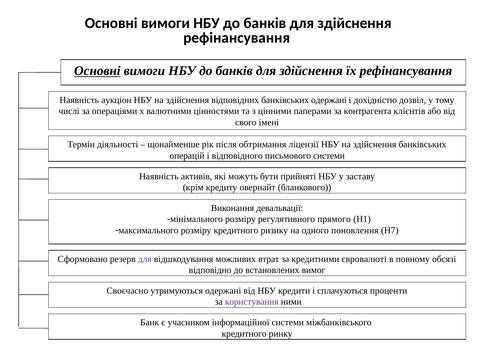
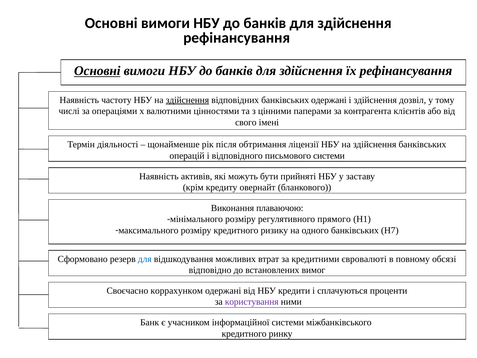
аукціон: аукціон -> частоту (116, 100)
здійснення underline: none -> present (187, 100)
і дохідністю: дохідністю -> здійснення (375, 100)
девальвації: девальвації -> плаваючою (280, 208)
одного поновлення: поновлення -> банківських (355, 230)
для colour: purple -> blue (145, 259)
утримуються: утримуються -> коррахунком (177, 291)
